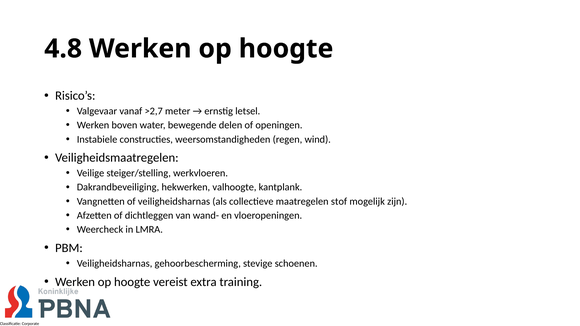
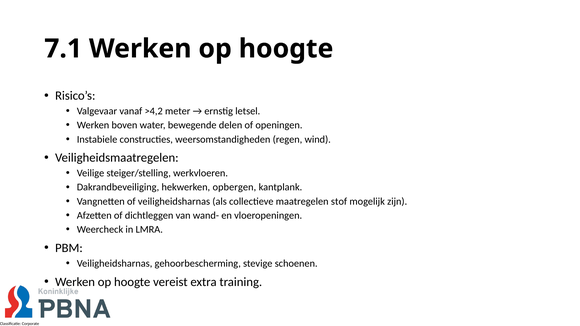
4.8: 4.8 -> 7.1 (63, 49)
>2,7: >2,7 -> >4,2 (154, 111)
valhoogte: valhoogte -> opbergen (234, 187)
